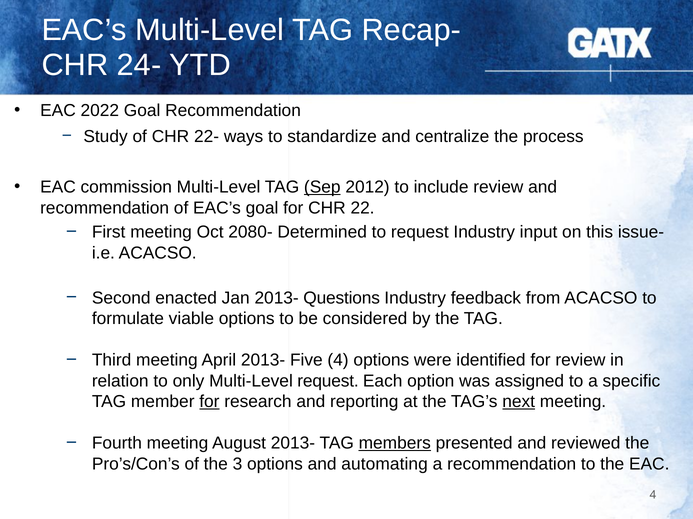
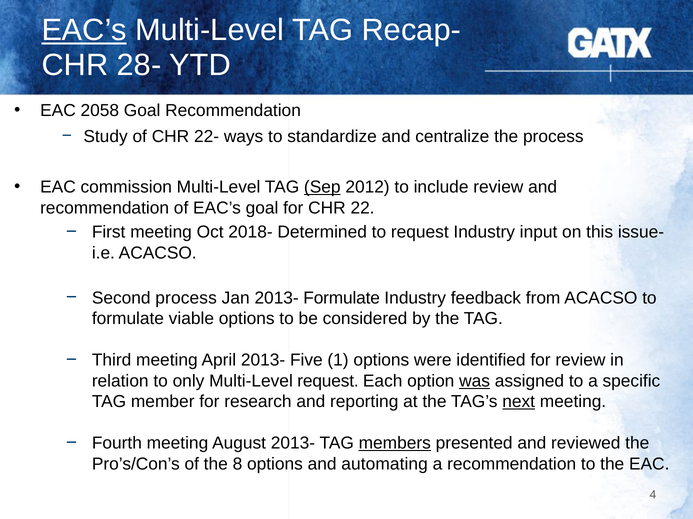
EAC’s underline: none -> present (84, 30)
24-: 24- -> 28- (139, 65)
2022: 2022 -> 2058 (100, 111)
2080-: 2080- -> 2018- (251, 232)
Second enacted: enacted -> process (186, 298)
2013- Questions: Questions -> Formulate (342, 298)
Five 4: 4 -> 1 (338, 361)
was underline: none -> present (475, 381)
for underline: present -> none (209, 402)
3: 3 -> 8 (237, 465)
